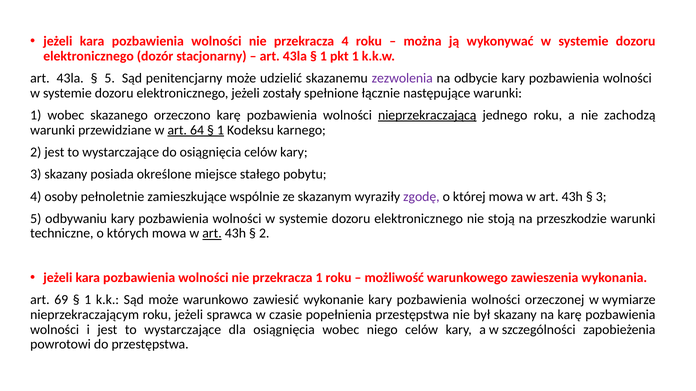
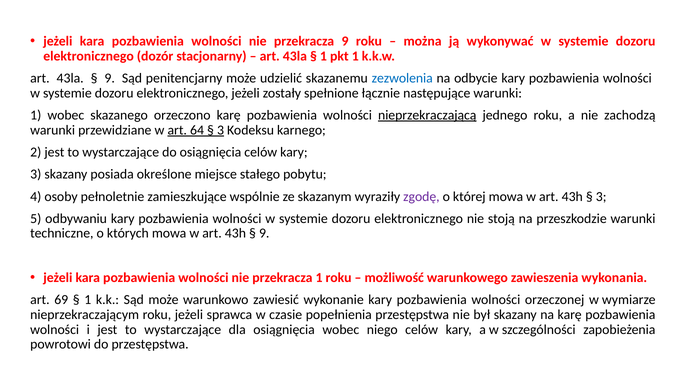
przekracza 4: 4 -> 9 (345, 41)
5: 5 -> 9 (110, 78)
zezwolenia colour: purple -> blue (402, 78)
1: 1 -> 3 (221, 130)
art underline: present -> none (212, 234)
2: 2 -> 9 (264, 234)
